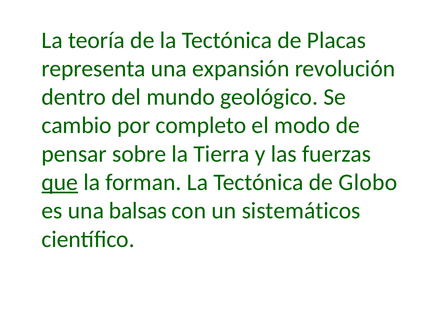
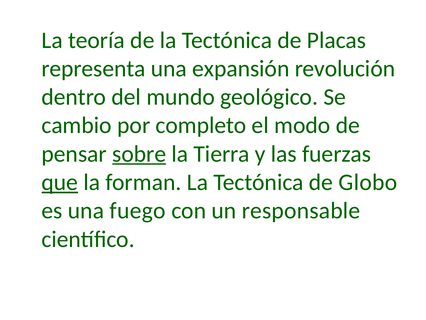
sobre underline: none -> present (139, 154)
balsas: balsas -> fuego (138, 210)
sistemáticos: sistemáticos -> responsable (301, 210)
